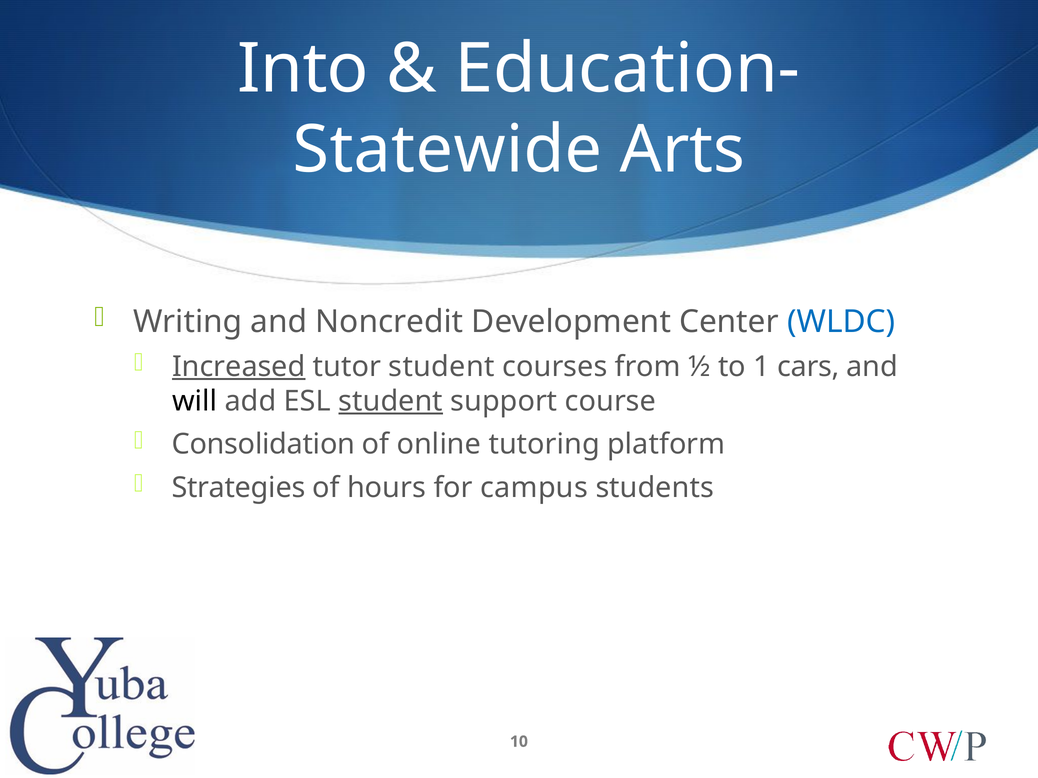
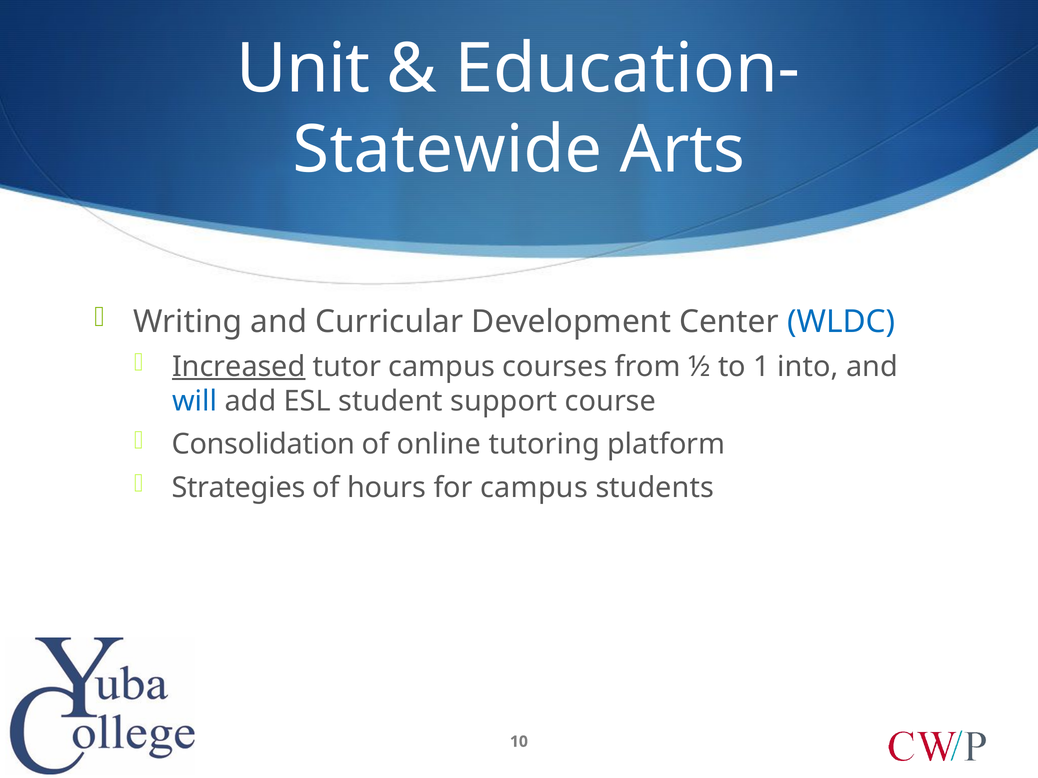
Into: Into -> Unit (303, 69)
Noncredit: Noncredit -> Curricular (389, 322)
tutor student: student -> campus (442, 367)
cars: cars -> into (808, 367)
will colour: black -> blue (195, 401)
student underline: present -> none (391, 401)
